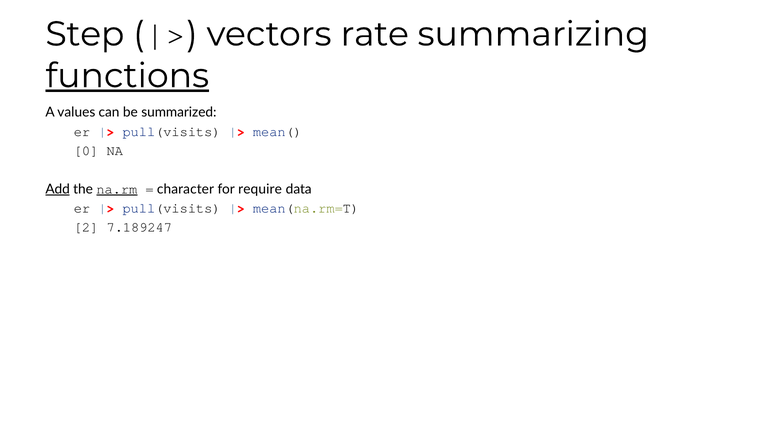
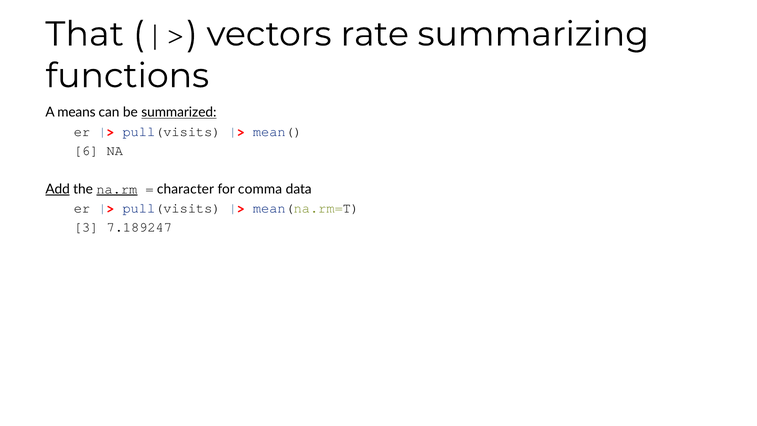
Step: Step -> That (85, 34)
functions underline: present -> none (127, 76)
values: values -> means (76, 112)
summarized underline: none -> present (179, 112)
0: 0 -> 6 (86, 151)
require: require -> comma (260, 189)
2: 2 -> 3 (86, 227)
